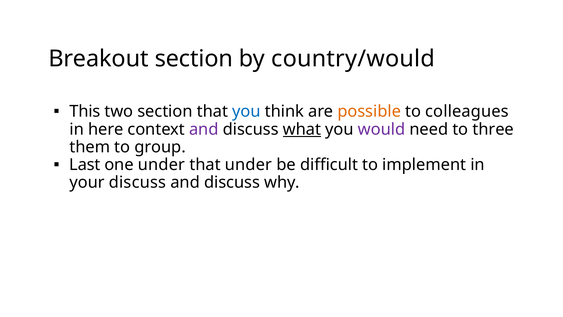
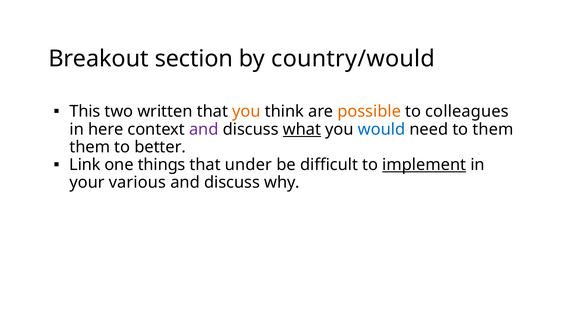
two section: section -> written (165, 111)
you colour: blue -> orange (246, 111)
would colour: purple -> blue (382, 129)
to three: three -> them (493, 129)
group: group -> better (160, 147)
Last: Last -> Link (85, 165)
one under: under -> things (162, 165)
implement underline: none -> present (424, 165)
your discuss: discuss -> various (137, 182)
